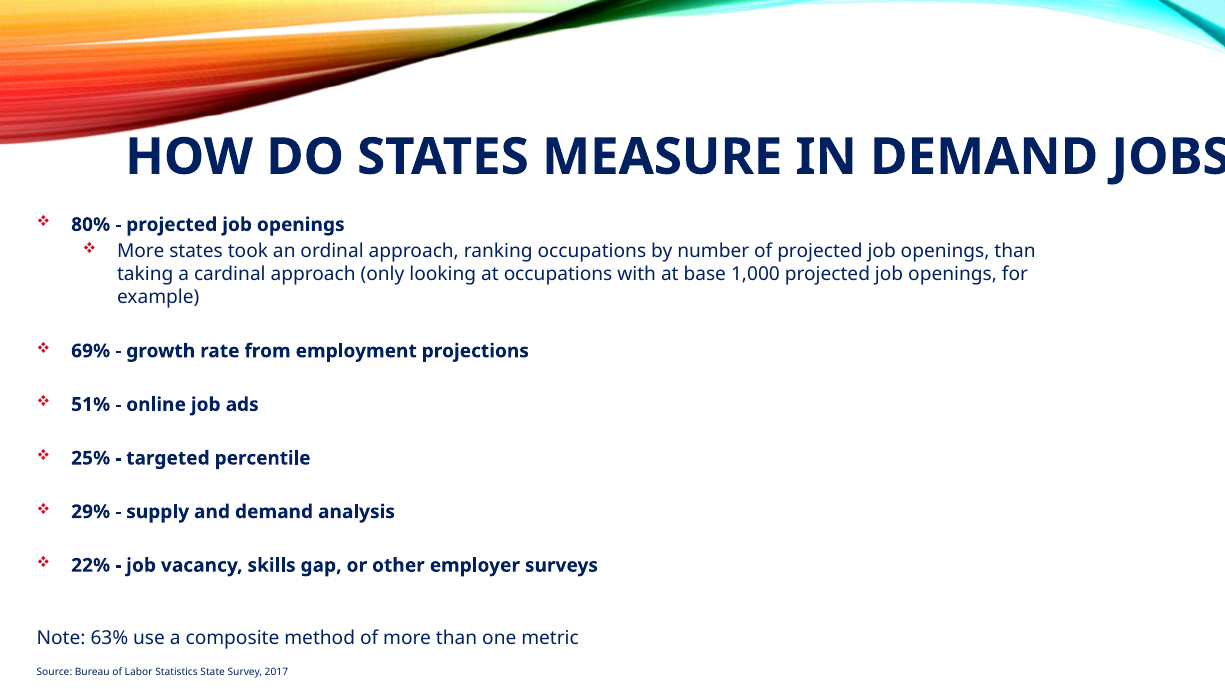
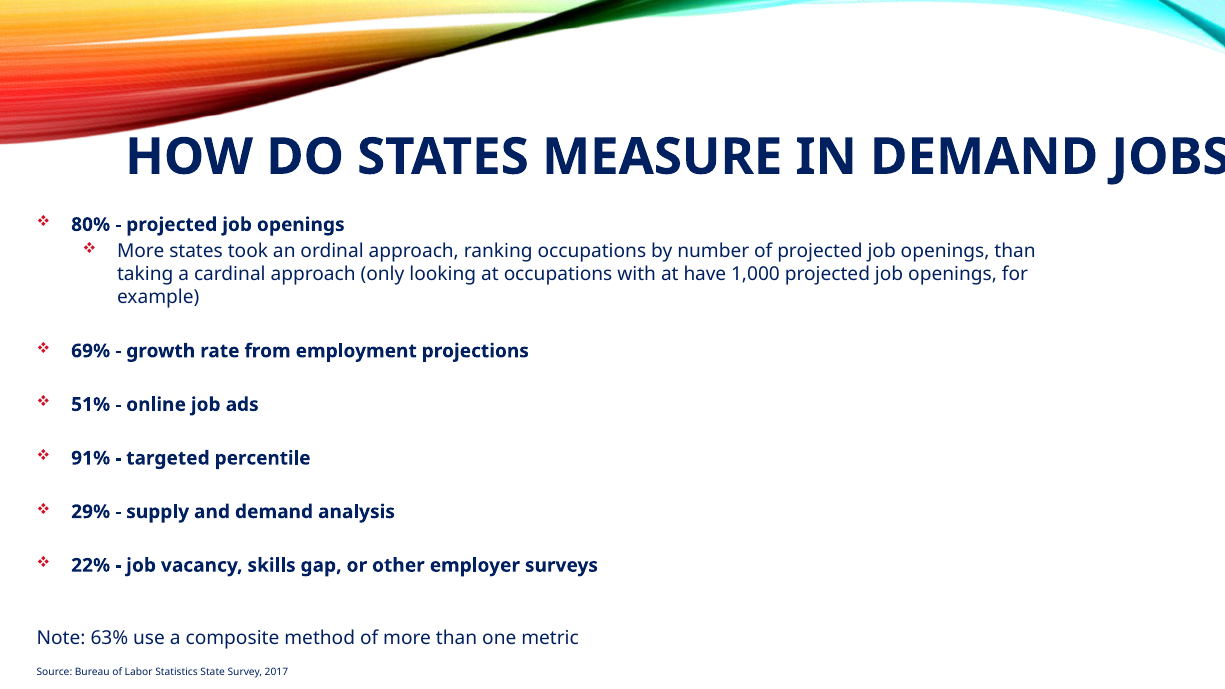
base: base -> have (705, 274)
25%: 25% -> 91% (91, 458)
